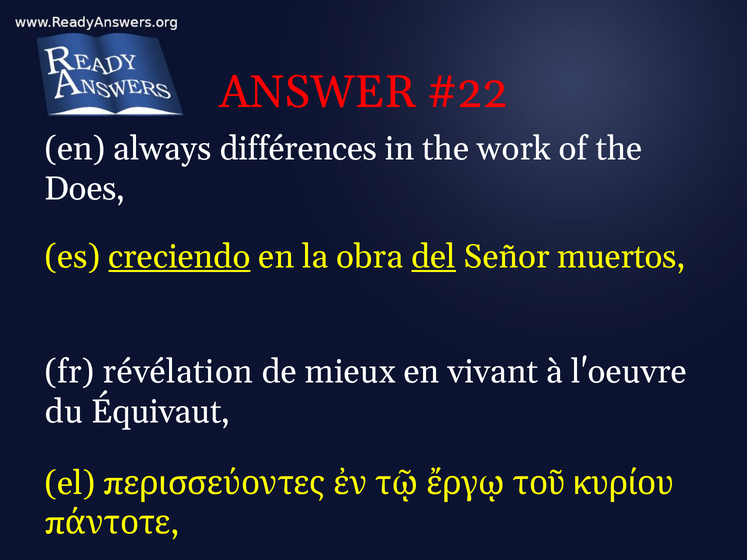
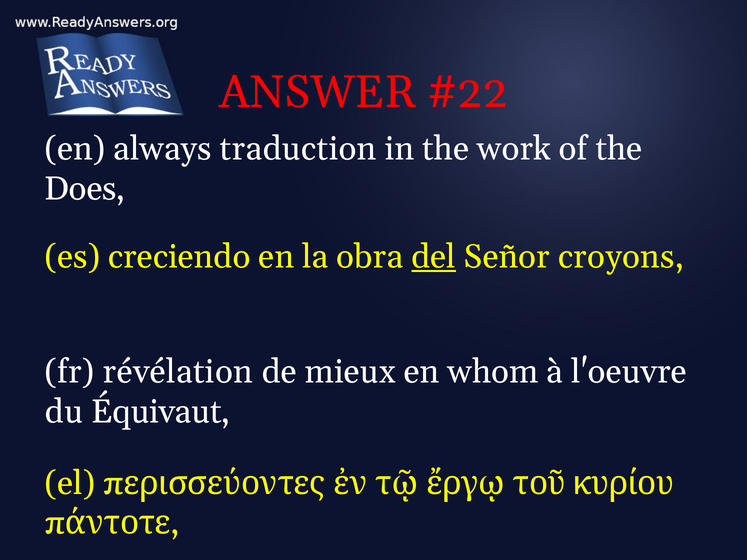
différences: différences -> traduction (298, 149)
creciendo underline: present -> none (179, 257)
muertos: muertos -> croyons (621, 257)
vivant: vivant -> whom (493, 372)
